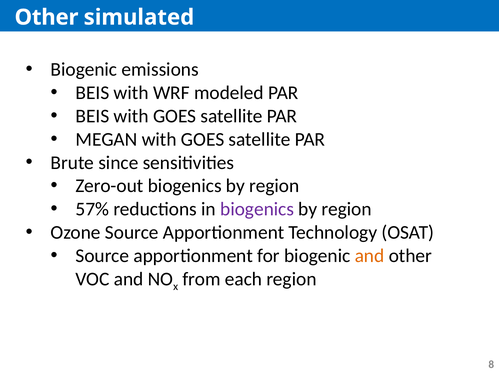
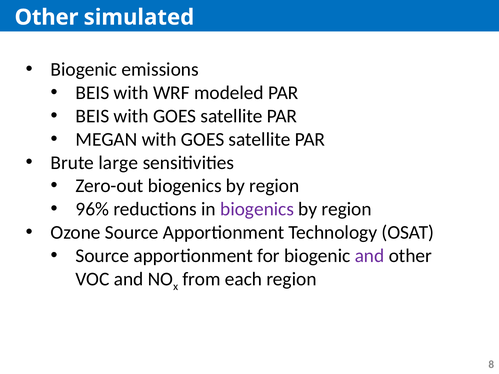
since: since -> large (118, 163)
57%: 57% -> 96% (92, 209)
and colour: orange -> purple (370, 256)
